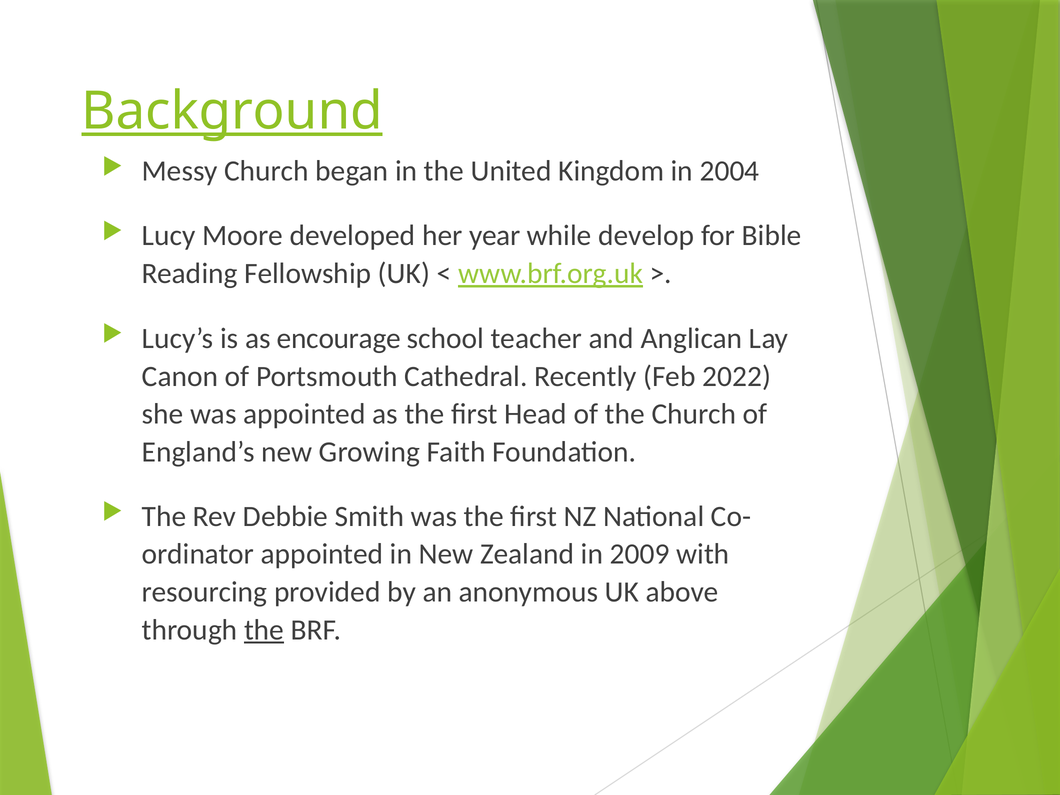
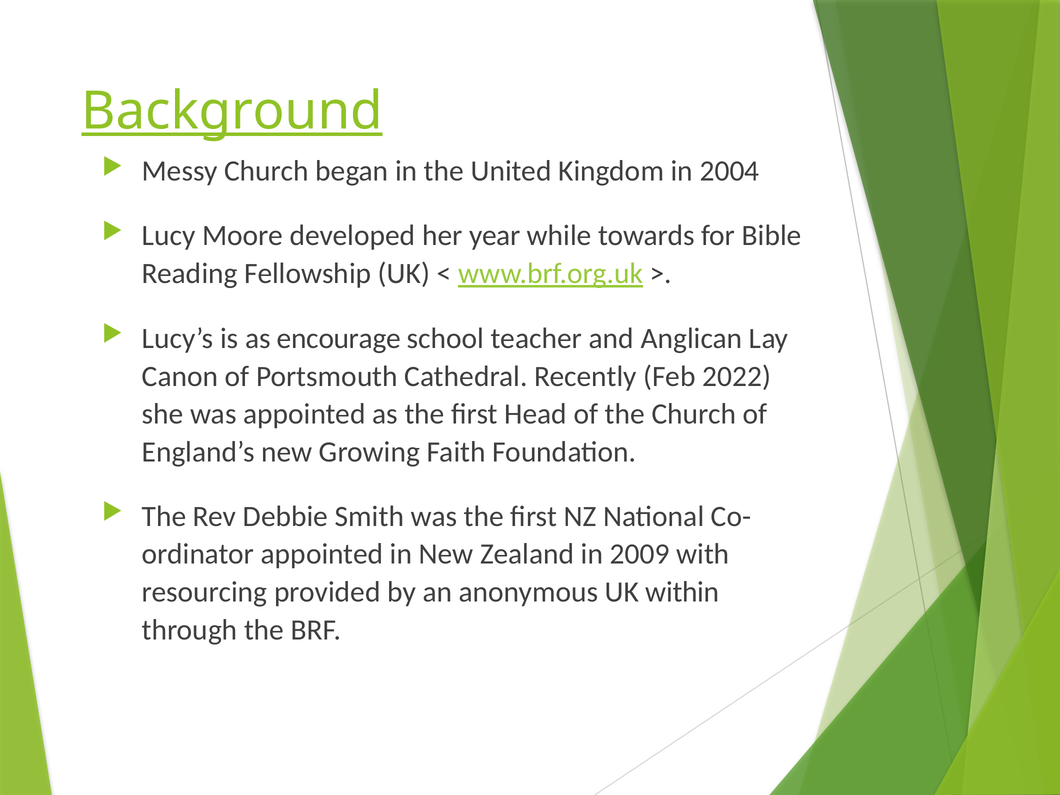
develop: develop -> towards (646, 236)
above: above -> within (682, 592)
the underline: present -> none (264, 630)
